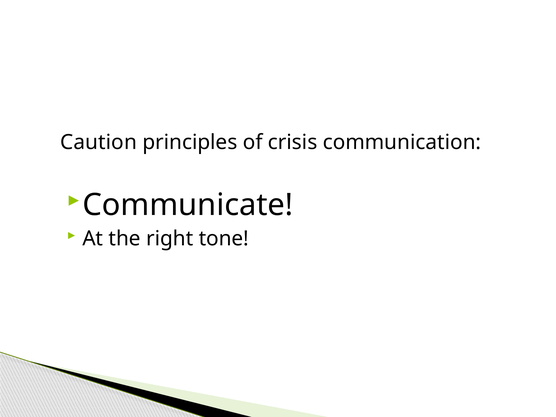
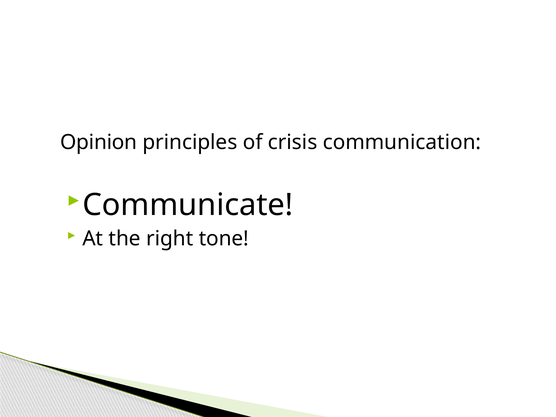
Caution: Caution -> Opinion (99, 142)
